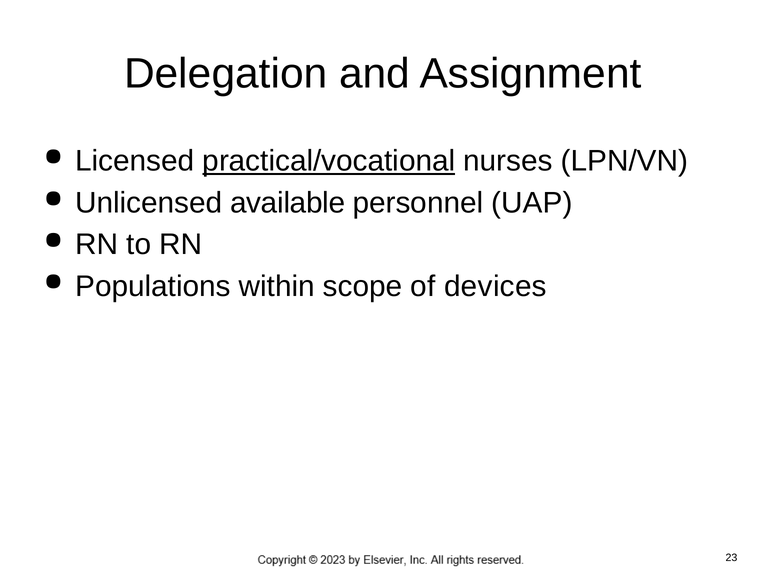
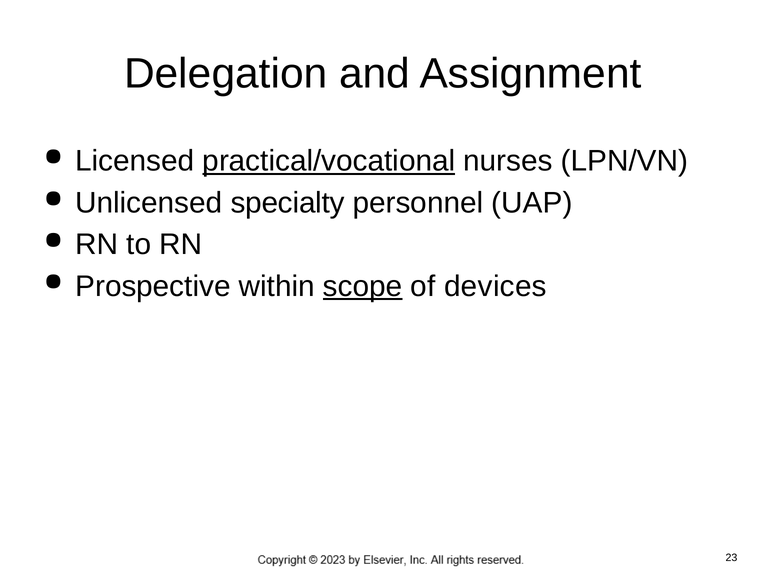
available: available -> specialty (288, 203)
Populations: Populations -> Prospective (153, 287)
scope underline: none -> present (363, 287)
